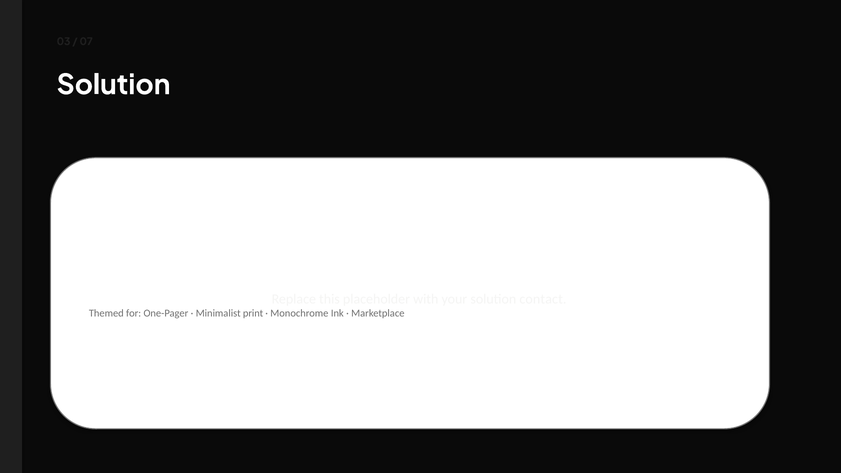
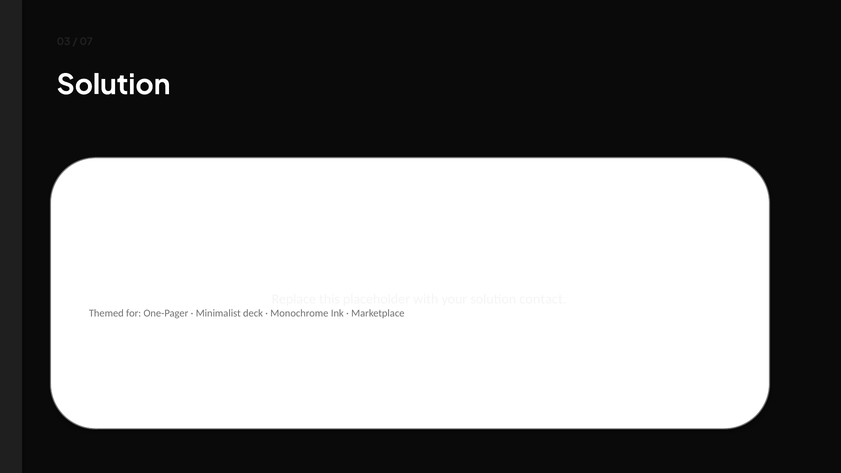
print: print -> deck (253, 313)
